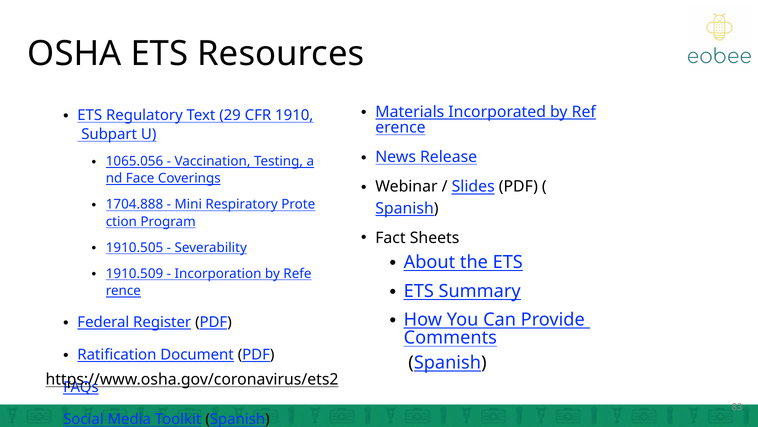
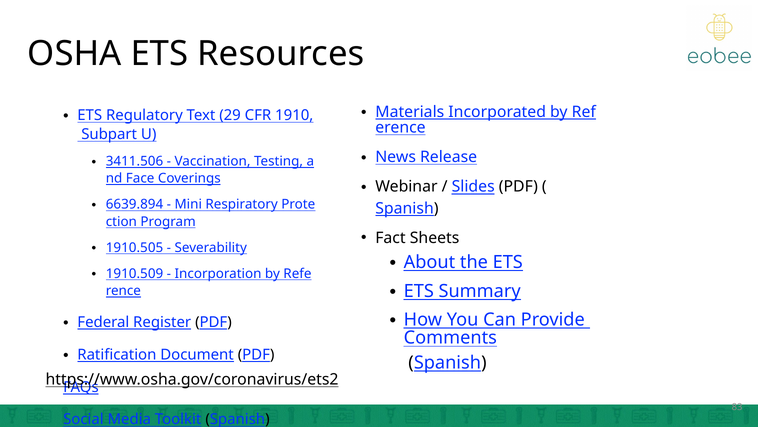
1065.056: 1065.056 -> 3411.506 (135, 161)
1704.888: 1704.888 -> 6639.894 (135, 204)
